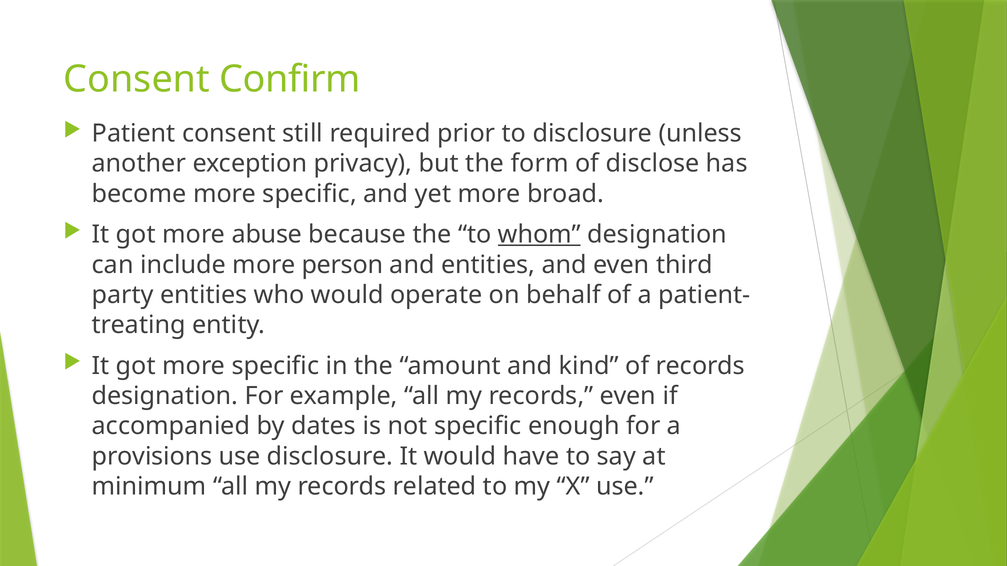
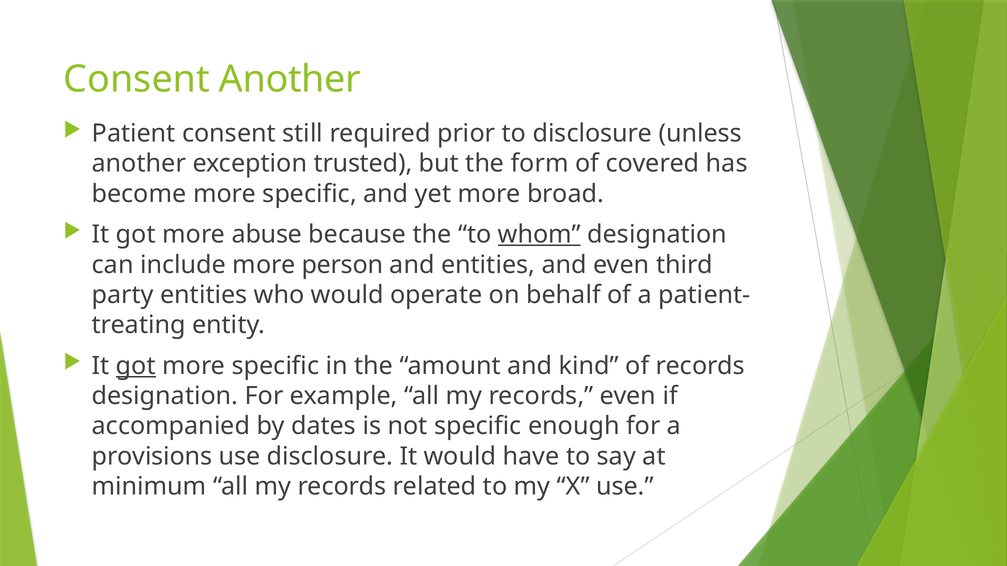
Consent Confirm: Confirm -> Another (290, 79)
privacy: privacy -> trusted (363, 164)
disclose: disclose -> covered (653, 164)
got underline: none -> present (136, 366)
